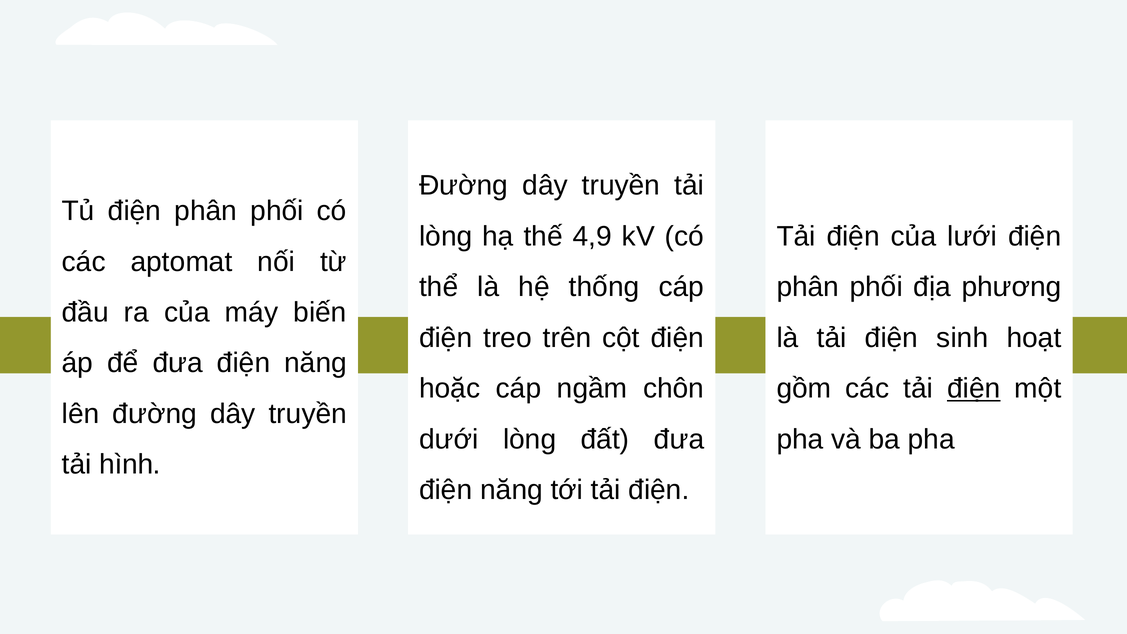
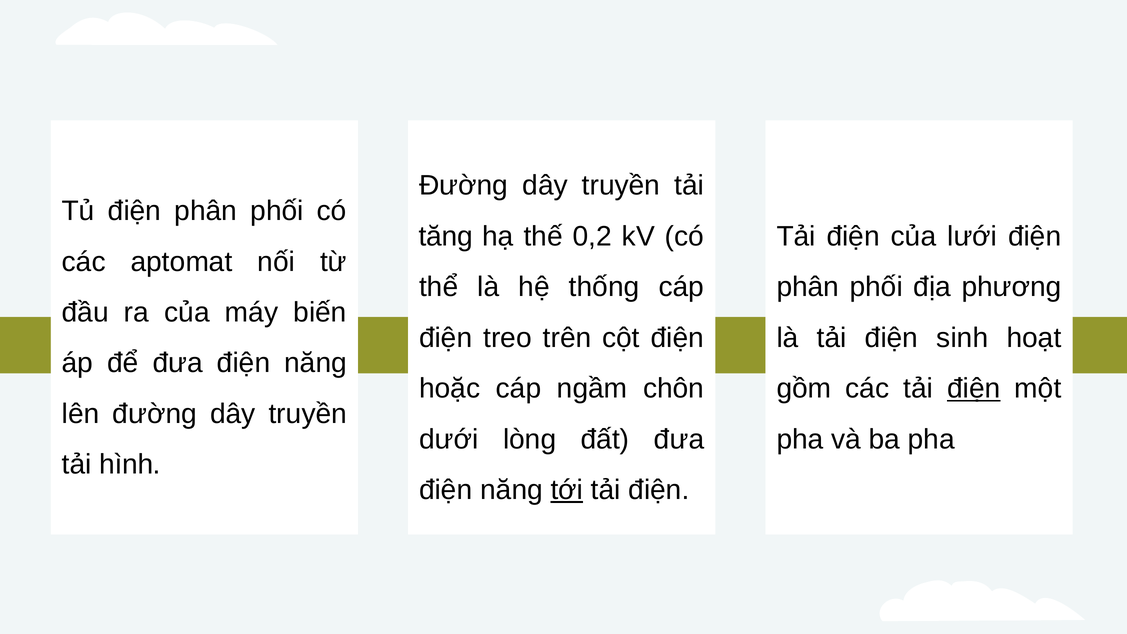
lòng: lòng -> tăng (446, 236)
4,9: 4,9 -> 0,2 (592, 236)
tới underline: none -> present (567, 490)
